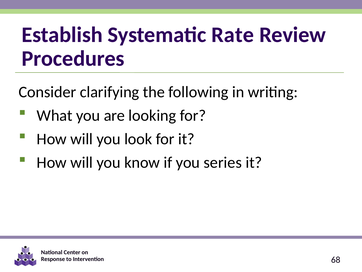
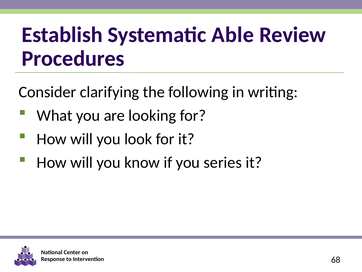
Rate: Rate -> Able (233, 35)
